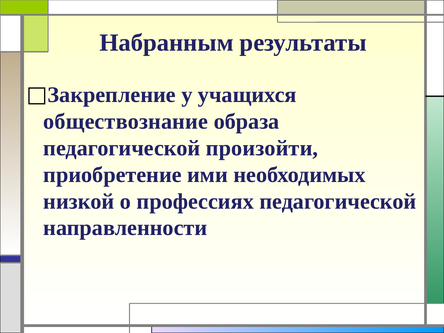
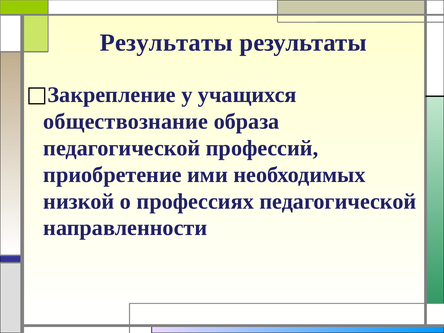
Набранным: Набранным -> Результаты (166, 43)
произойти: произойти -> профессий (262, 148)
